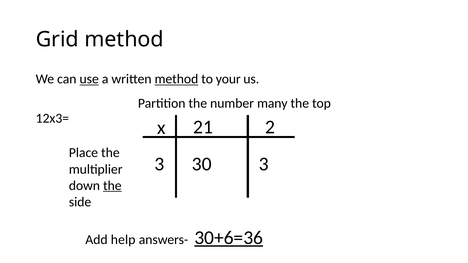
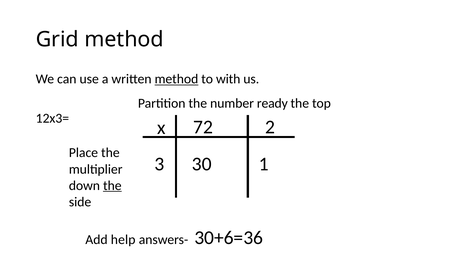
use underline: present -> none (89, 79)
your: your -> with (228, 79)
many: many -> ready (272, 104)
21: 21 -> 72 (203, 127)
30 3: 3 -> 1 (264, 164)
30+6=36 underline: present -> none (229, 238)
